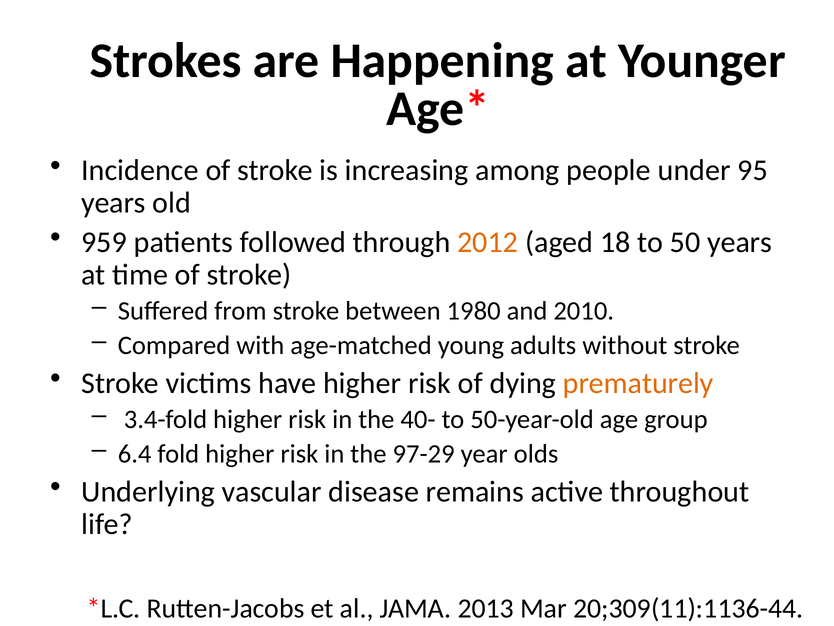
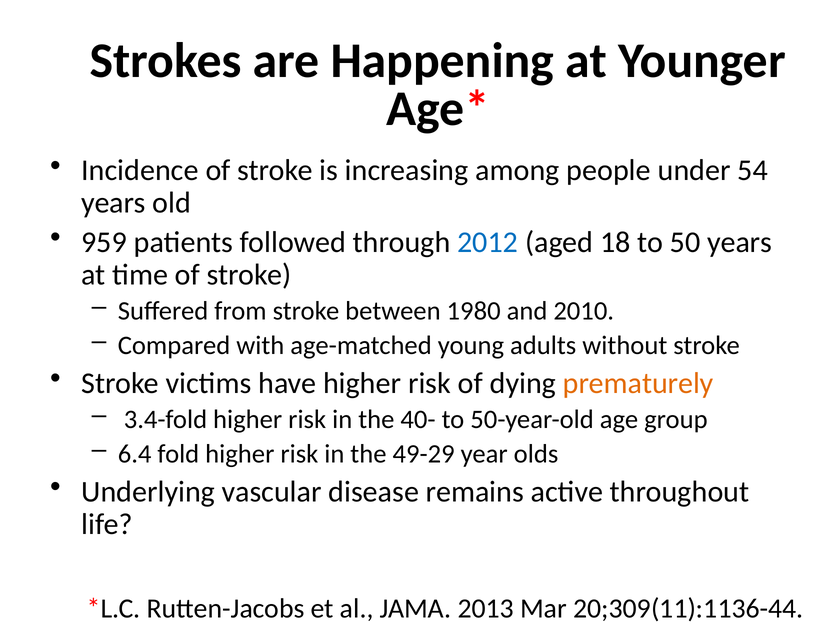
95: 95 -> 54 (753, 170)
2012 colour: orange -> blue (488, 242)
97-29: 97-29 -> 49-29 (424, 453)
